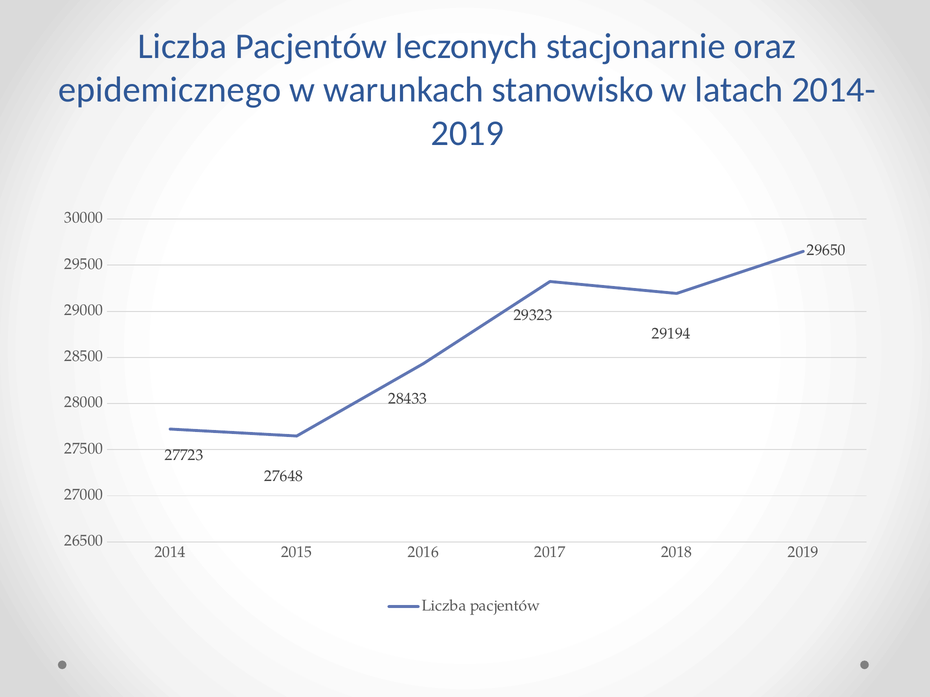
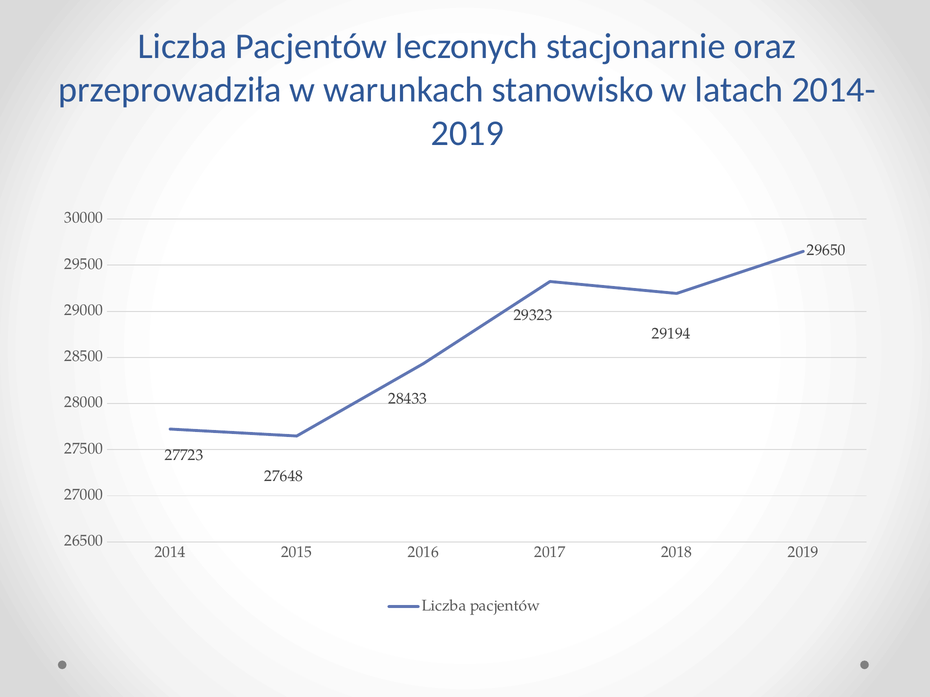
epidemicznego: epidemicznego -> przeprowadziła (170, 90)
